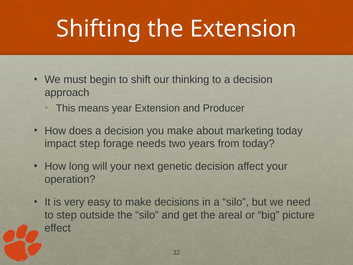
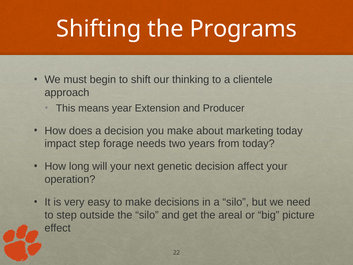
the Extension: Extension -> Programs (243, 29)
to a decision: decision -> clientele (253, 80)
